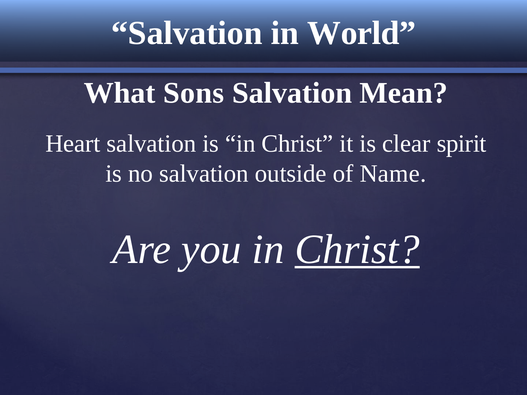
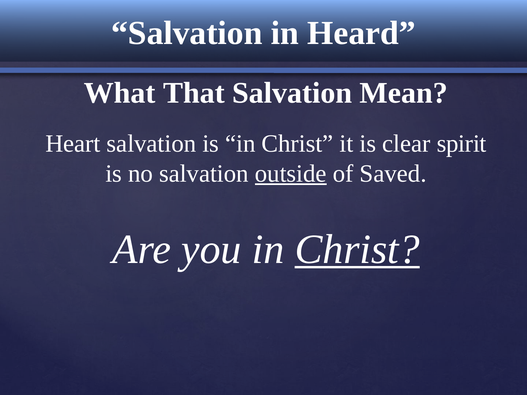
World: World -> Heard (362, 33)
Sons: Sons -> That (194, 93)
outside underline: none -> present (291, 174)
Name: Name -> Saved (393, 174)
